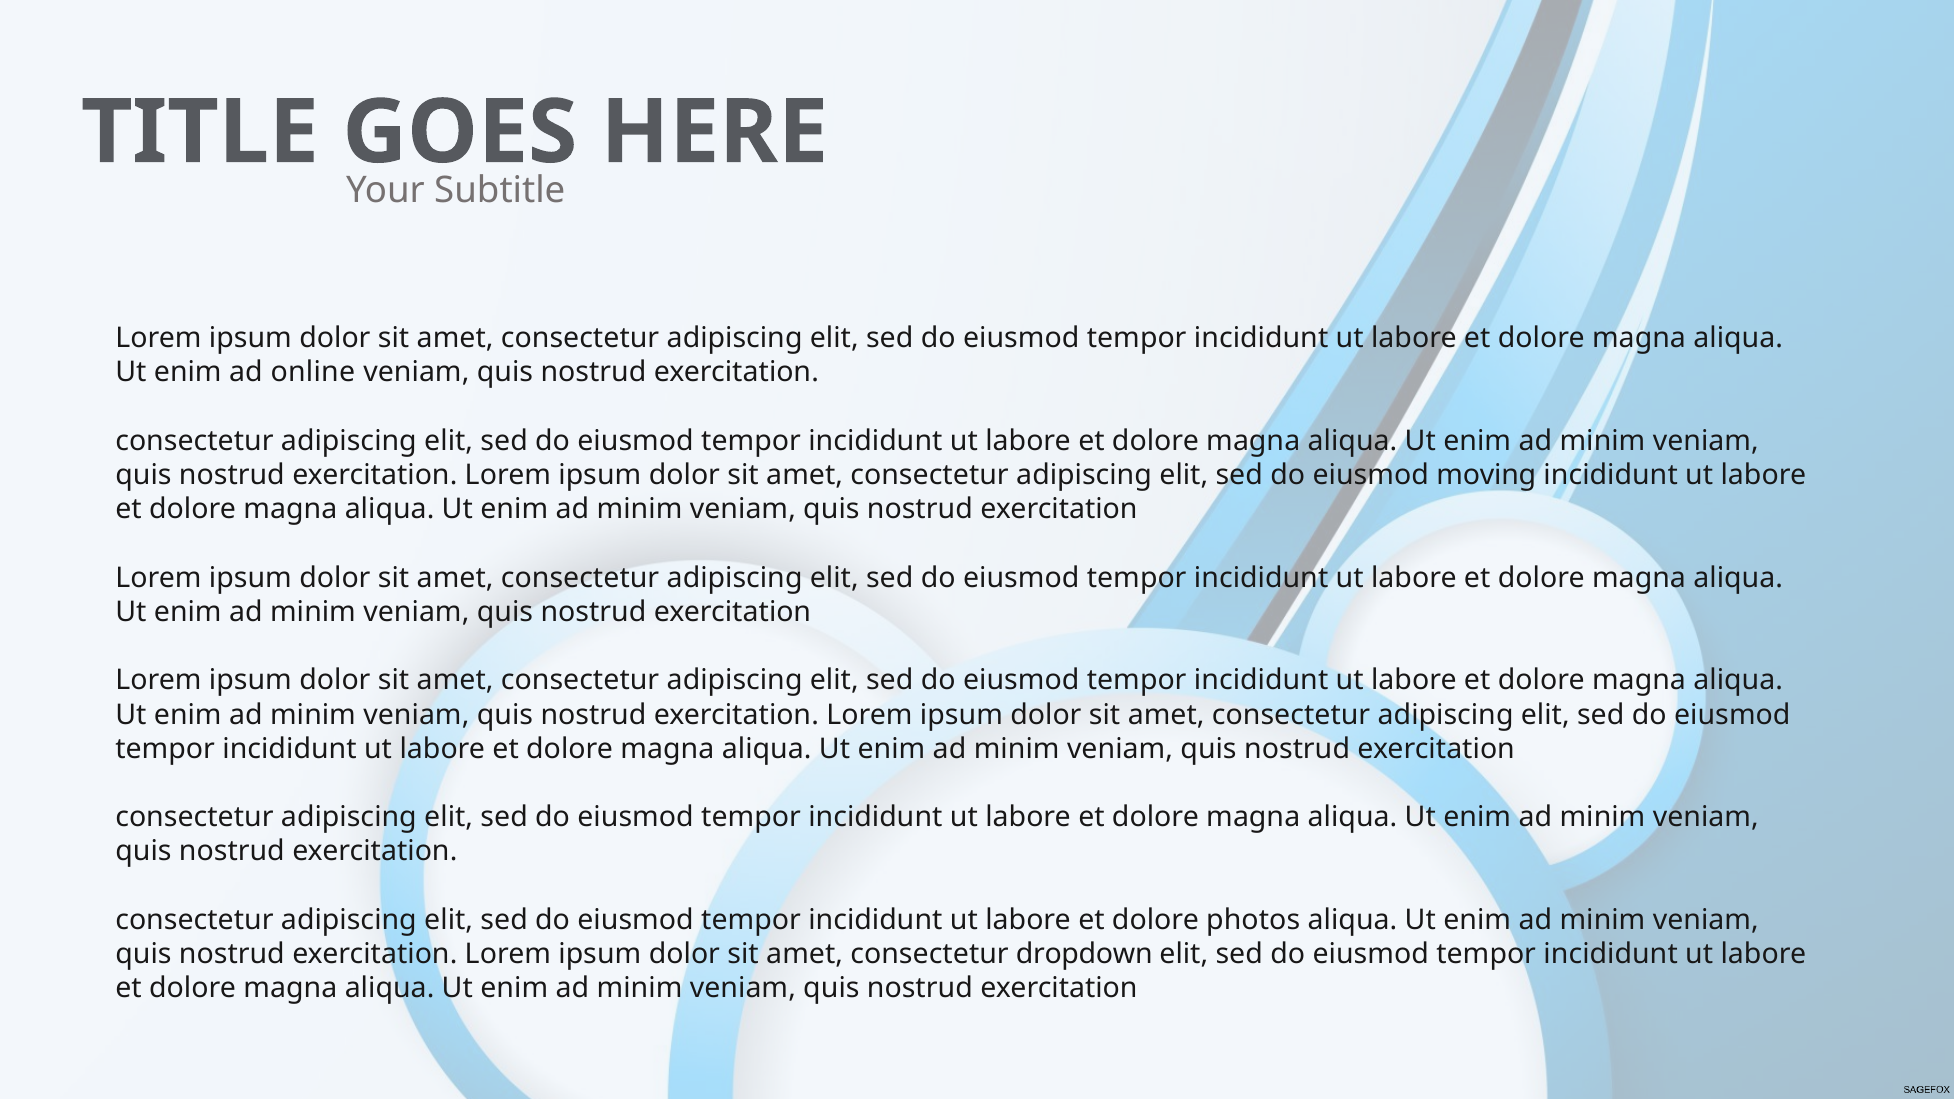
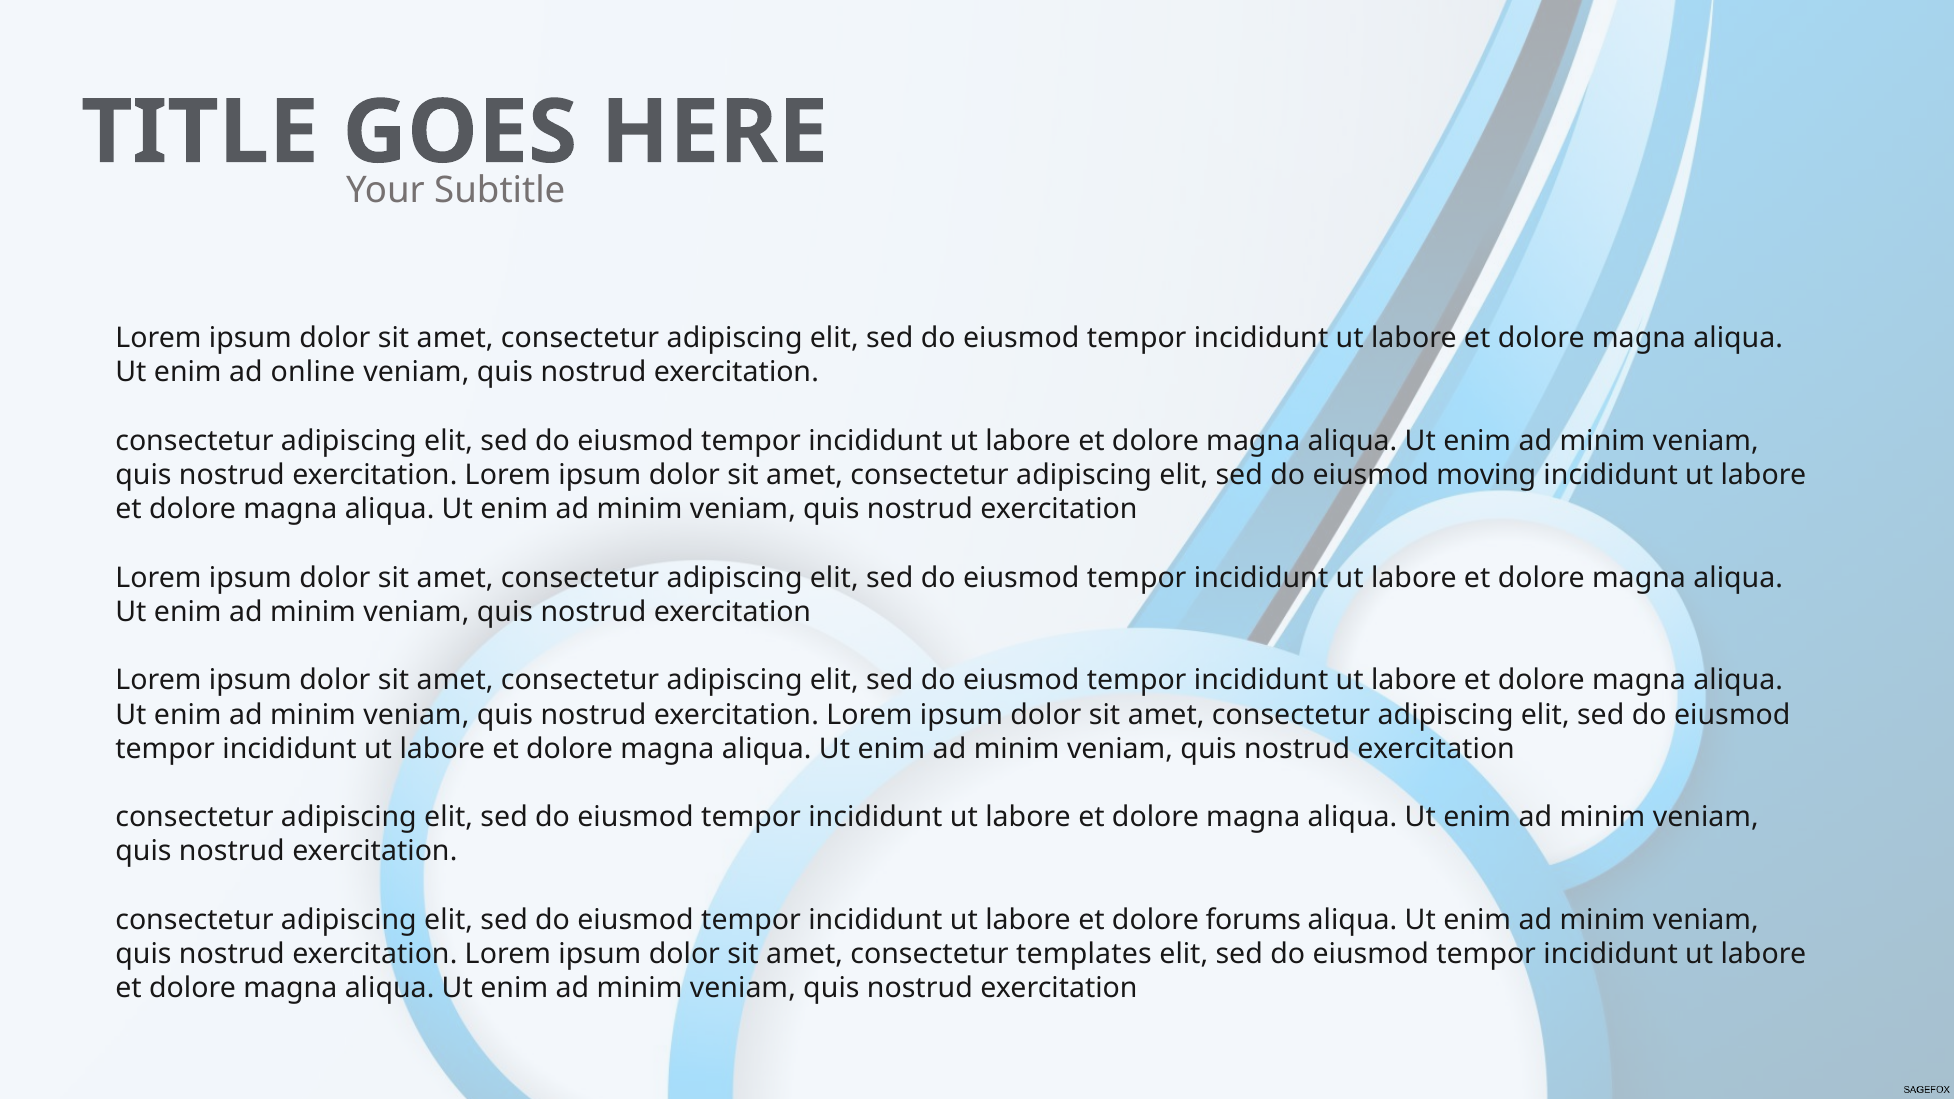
photos: photos -> forums (1253, 920)
dropdown: dropdown -> templates (1084, 954)
